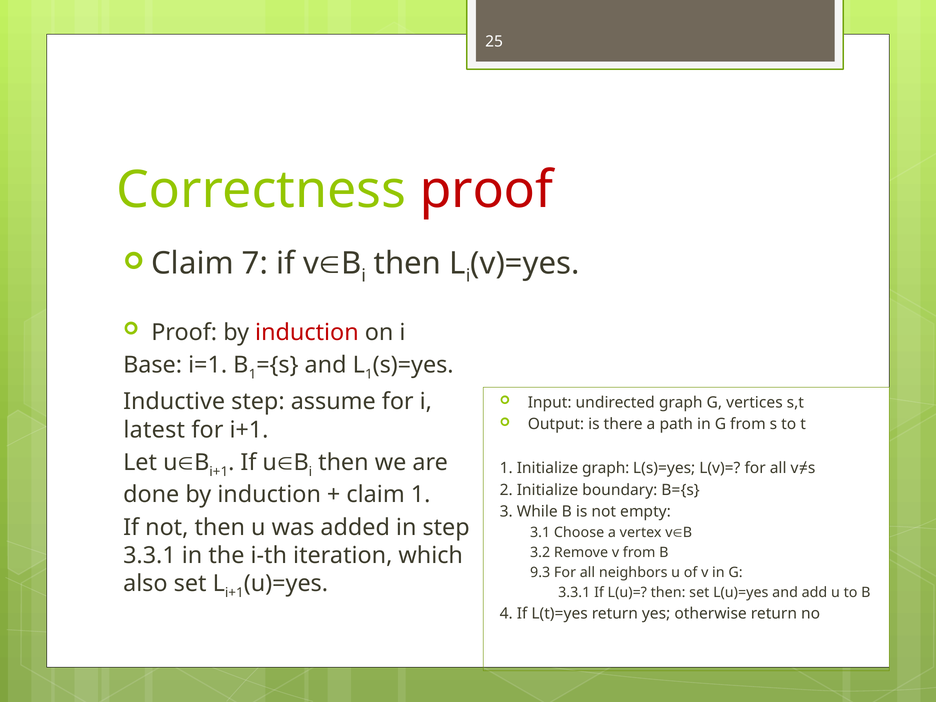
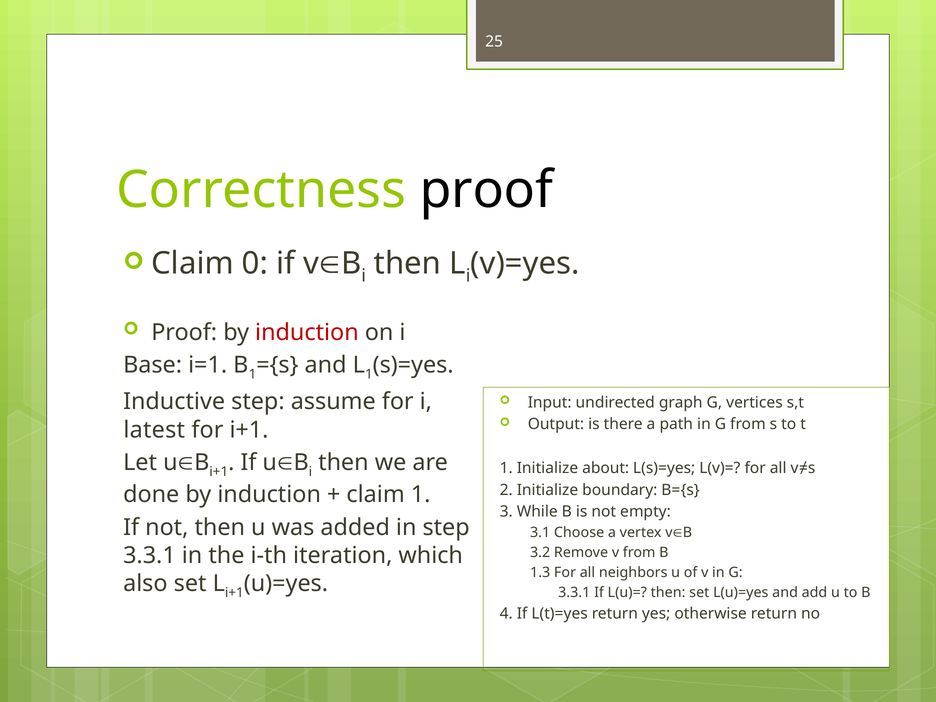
proof colour: red -> black (486, 190)
7: 7 -> 0 (255, 263)
Initialize graph: graph -> about (606, 468)
9.3: 9.3 -> 1.3 (540, 573)
